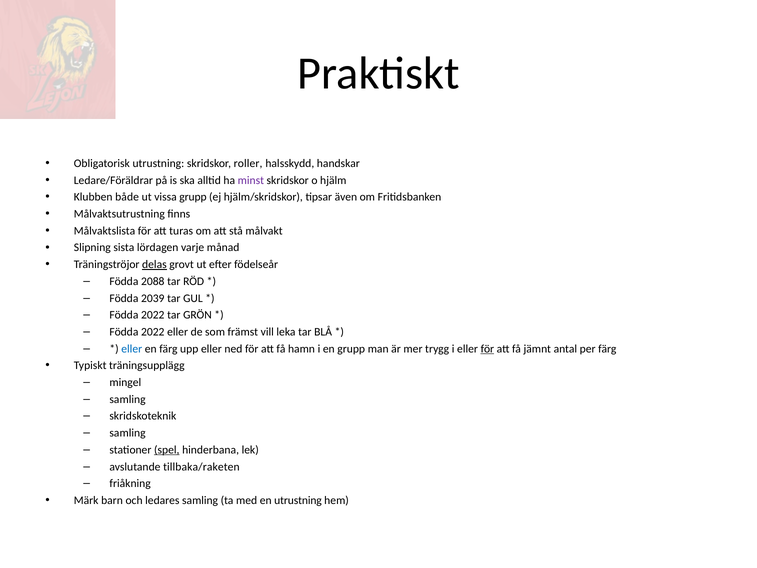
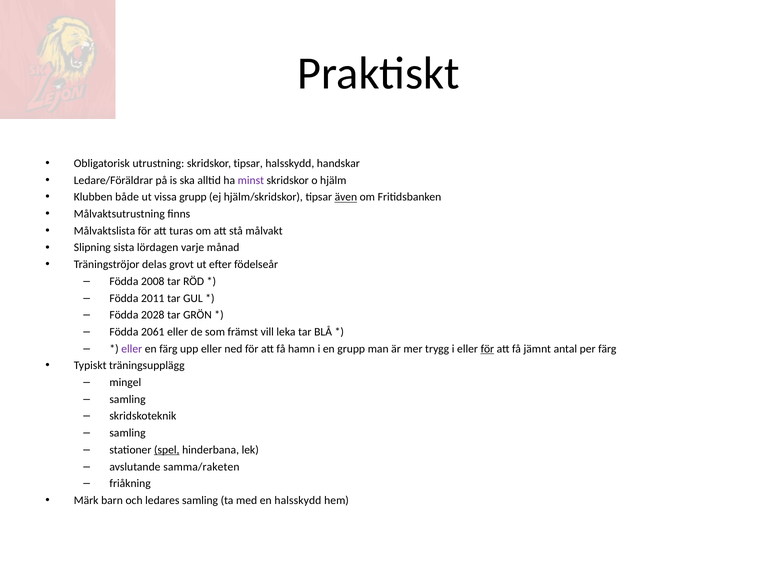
skridskor roller: roller -> tipsar (248, 163)
även underline: none -> present (346, 197)
delas underline: present -> none (154, 264)
2088: 2088 -> 2008 (153, 281)
2039: 2039 -> 2011 (153, 298)
2022: 2022 -> 2028 (153, 315)
2022: 2022 -> 2061 (153, 332)
eller colour: blue -> purple (132, 349)
tillbaka/raketen: tillbaka/raketen -> samma/raketen (201, 466)
en utrustning: utrustning -> halsskydd (298, 500)
